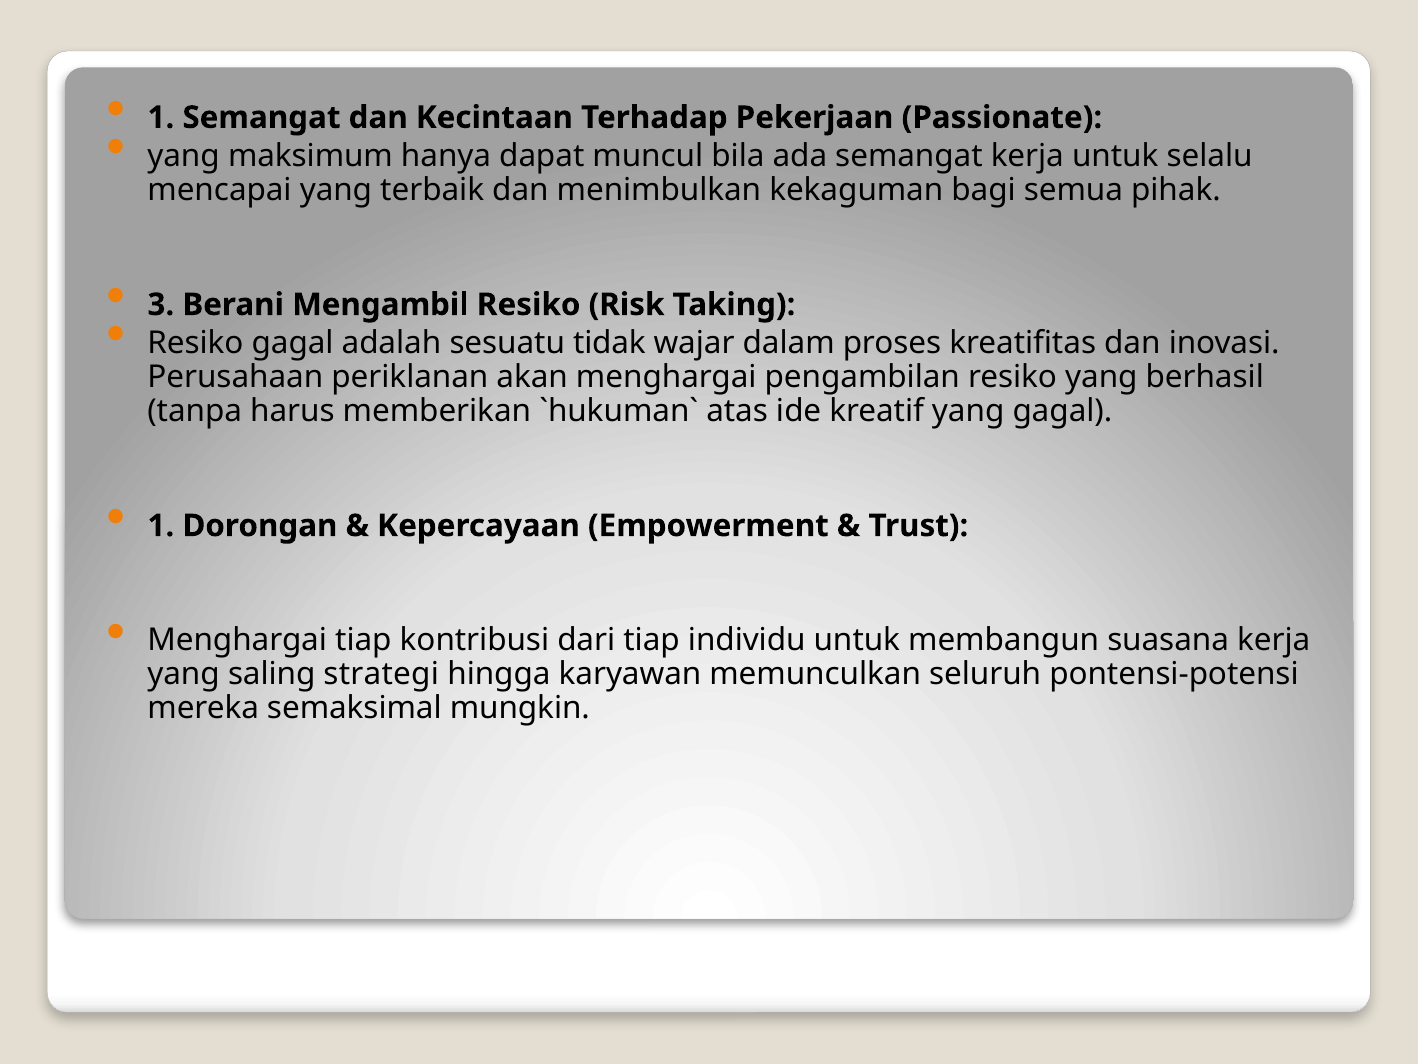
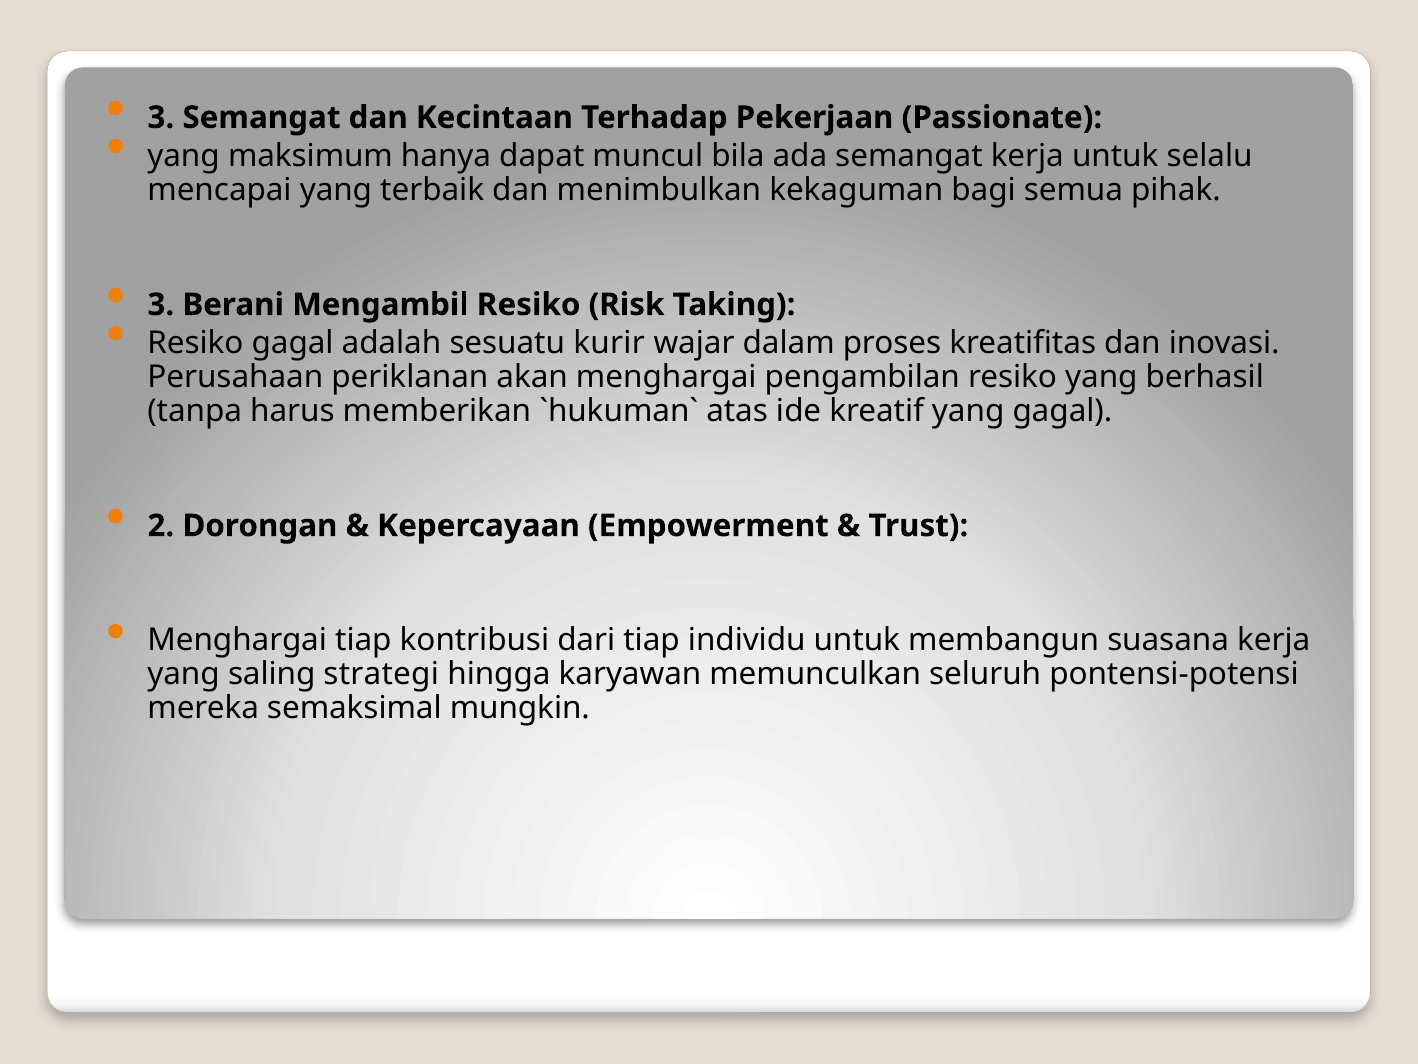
1: 1 -> 3 (161, 118)
tidak: tidak -> kurir (609, 343)
1: 1 -> 2 (161, 526)
